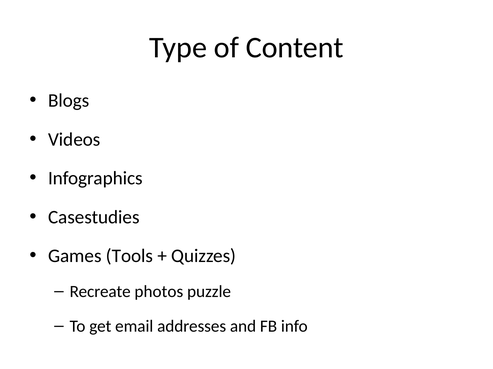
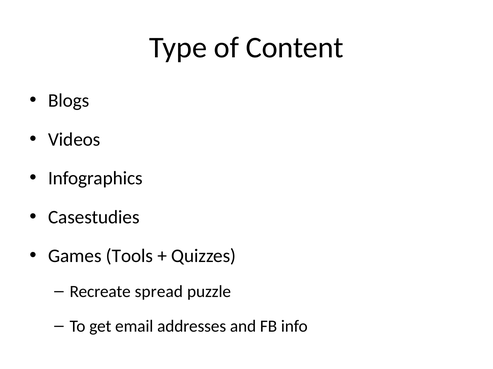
photos: photos -> spread (159, 292)
